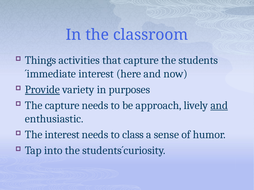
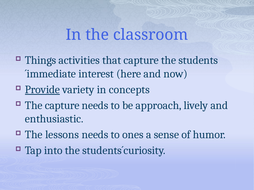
purposes: purposes -> concepts (129, 90)
and underline: present -> none (219, 106)
The interest: interest -> lessons (62, 135)
class: class -> ones (133, 135)
